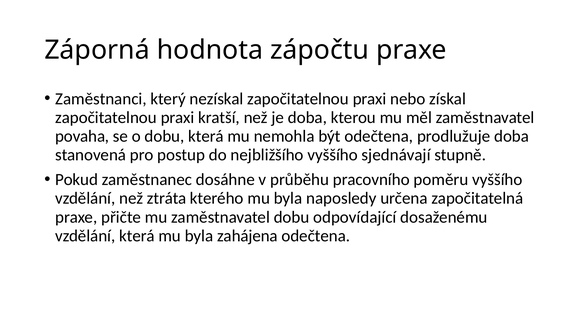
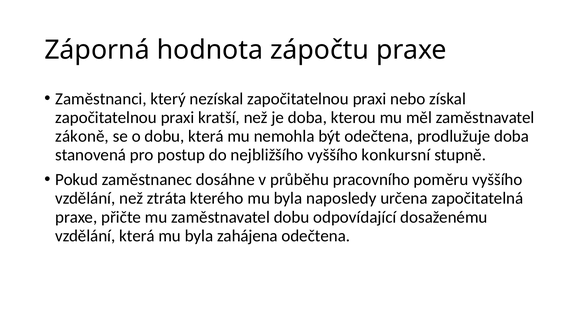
povaha: povaha -> zákoně (82, 136)
sjednávají: sjednávají -> konkursní (396, 155)
